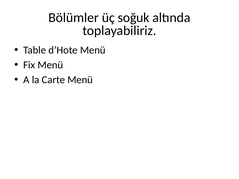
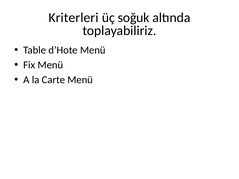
Bölümler: Bölümler -> Kriterleri (74, 18)
